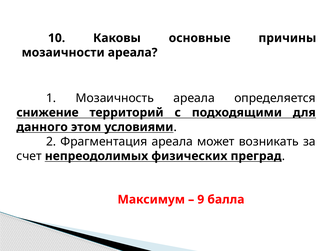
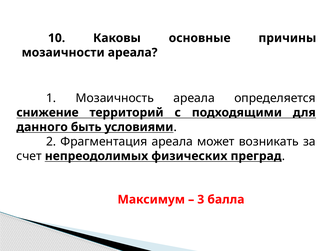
этом: этом -> быть (86, 127)
9: 9 -> 3 (201, 200)
